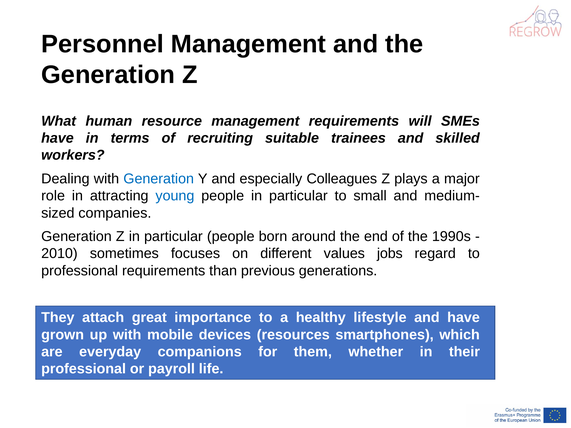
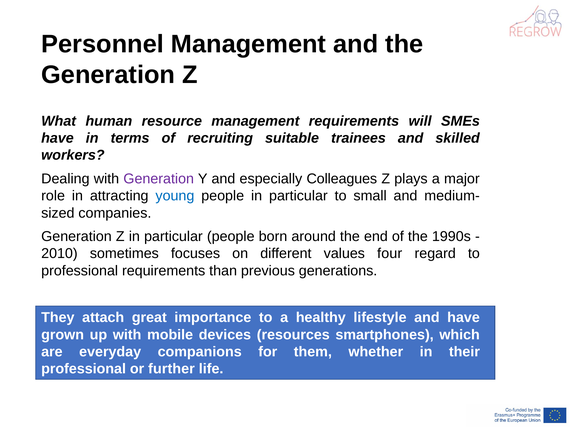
Generation colour: blue -> purple (159, 179)
jobs: jobs -> four (390, 254)
payroll: payroll -> further (171, 369)
